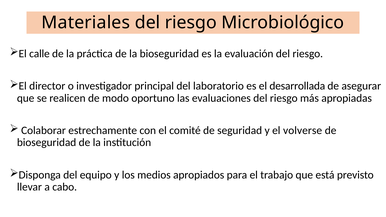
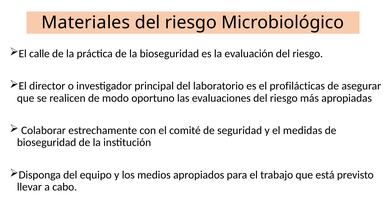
desarrollada: desarrollada -> profilácticas (297, 86)
volverse: volverse -> medidas (303, 130)
